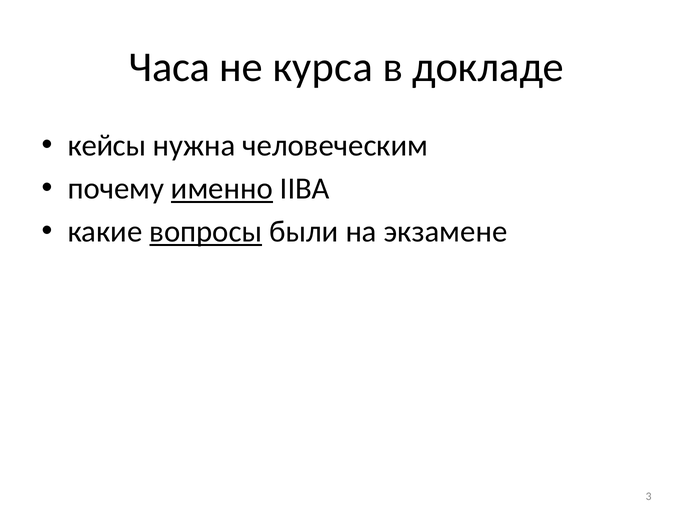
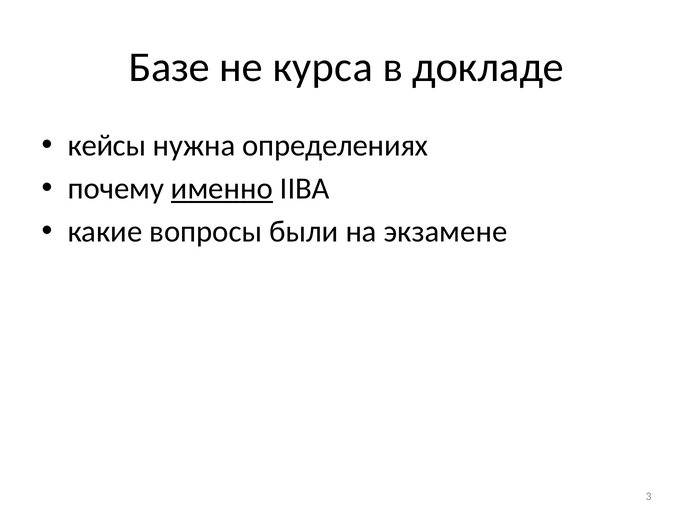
Часа: Часа -> Базе (169, 67)
человеческим: человеческим -> определениях (335, 145)
вопросы underline: present -> none (206, 232)
